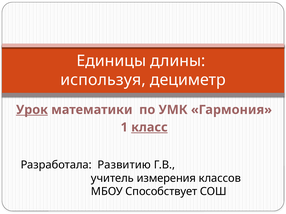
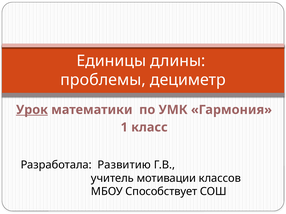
используя: используя -> проблемы (103, 80)
класс underline: present -> none (149, 128)
измерения: измерения -> мотивации (166, 179)
